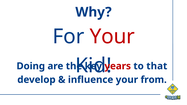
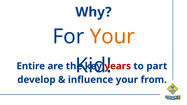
Your colour: red -> orange (112, 37)
Doing: Doing -> Entire (31, 66)
that: that -> part (157, 66)
